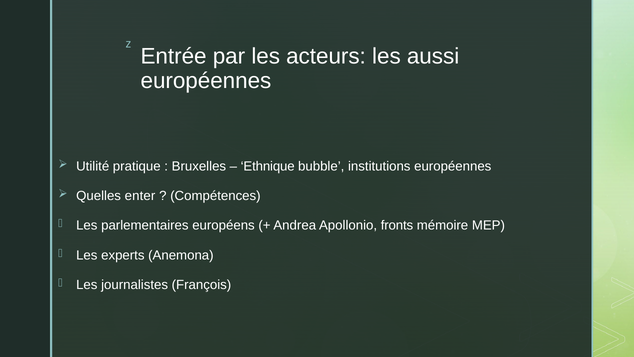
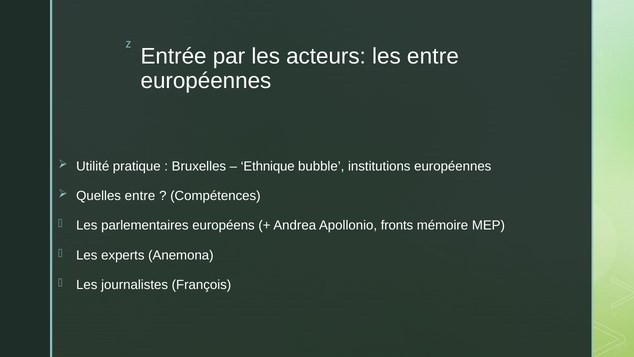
les aussi: aussi -> entre (433, 56)
Quelles enter: enter -> entre (140, 196)
